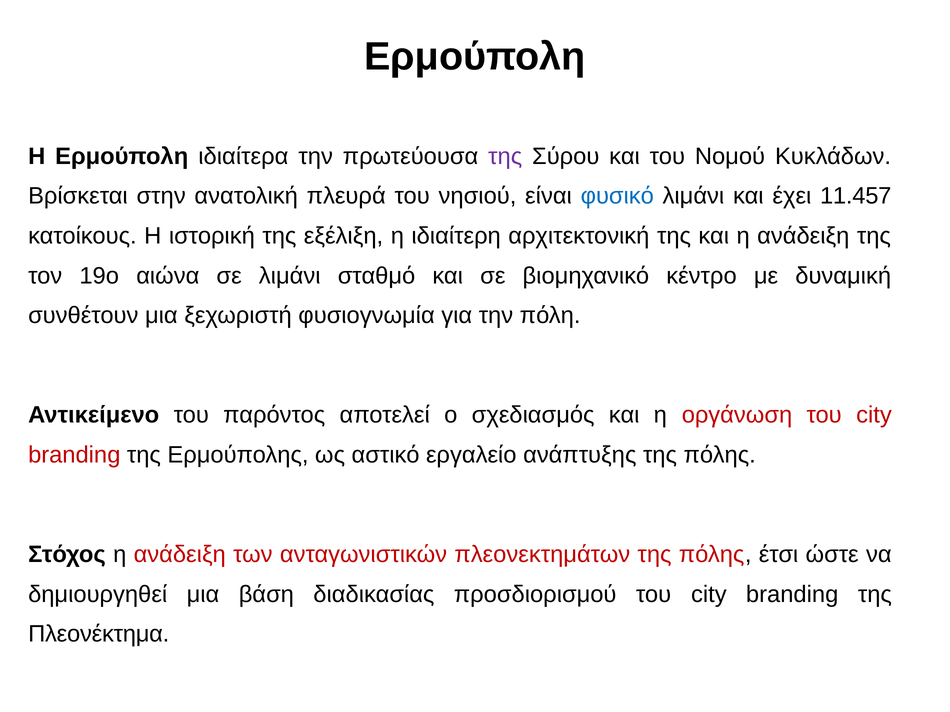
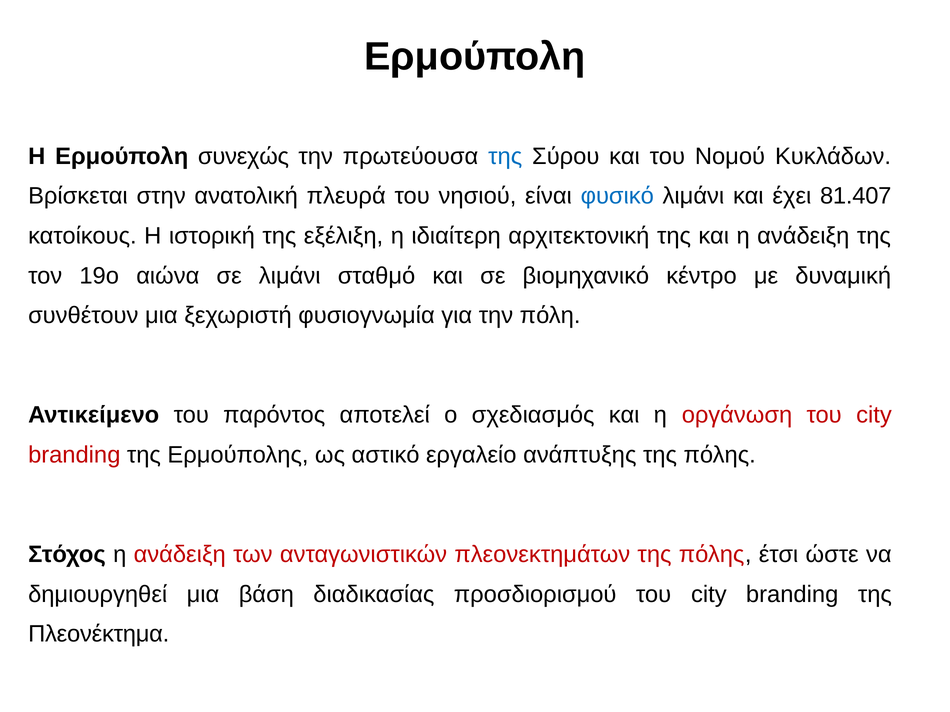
ιδιαίτερα: ιδιαίτερα -> συνεχώς (243, 156)
της colour: purple -> blue (505, 156)
11.457: 11.457 -> 81.407 (856, 196)
